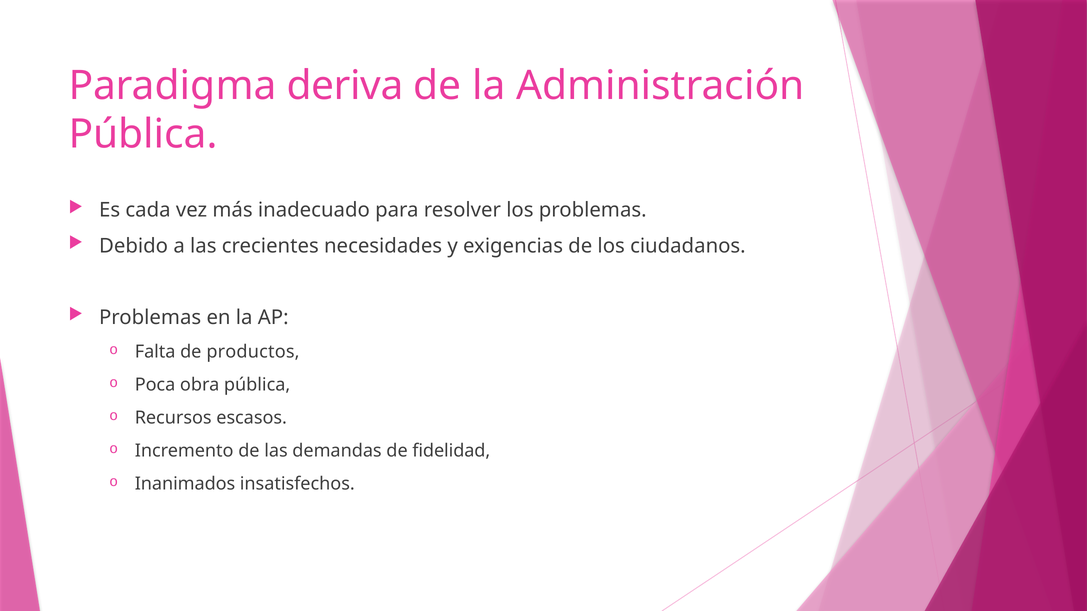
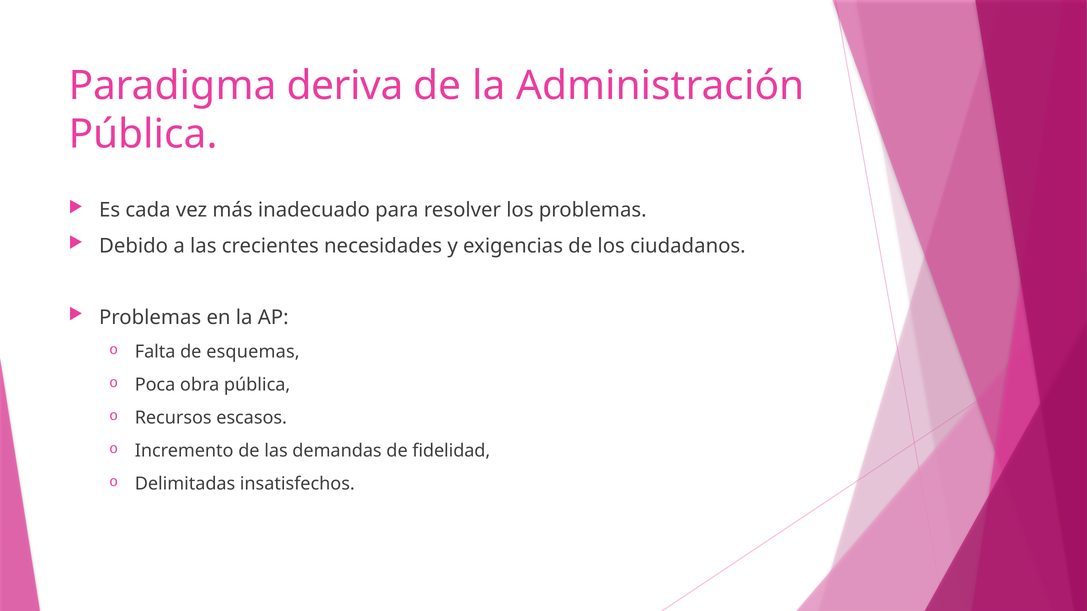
productos: productos -> esquemas (253, 352)
Inanimados: Inanimados -> Delimitadas (185, 484)
